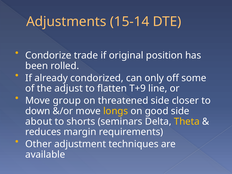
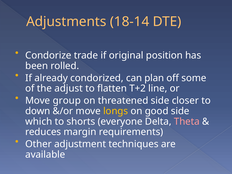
15-14: 15-14 -> 18-14 (130, 22)
only: only -> plan (154, 78)
T+9: T+9 -> T+2 (138, 88)
about: about -> which (39, 121)
seminars: seminars -> everyone (120, 121)
Theta colour: yellow -> pink (187, 121)
